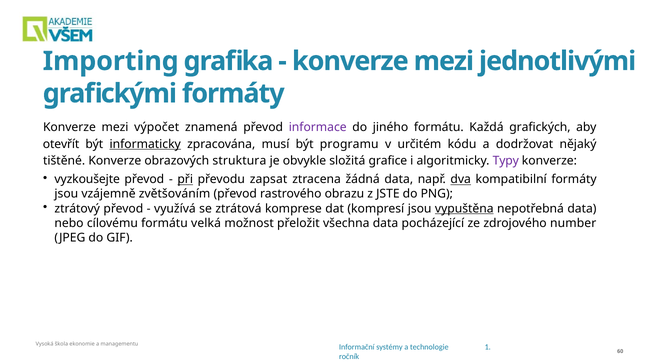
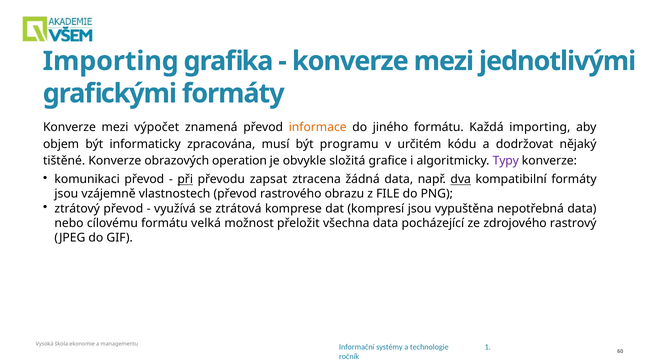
informace colour: purple -> orange (318, 127)
Každá grafických: grafických -> importing (540, 127)
otevřít: otevřít -> objem (61, 144)
informaticky underline: present -> none (145, 144)
struktura: struktura -> operation (240, 161)
vyzkoušejte: vyzkoušejte -> komunikaci (87, 179)
zvětšováním: zvětšováním -> vlastnostech (175, 194)
JSTE: JSTE -> FILE (388, 194)
vypuštěna underline: present -> none (464, 209)
number: number -> rastrový (573, 223)
